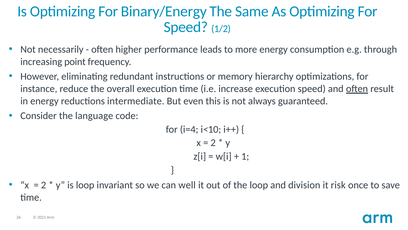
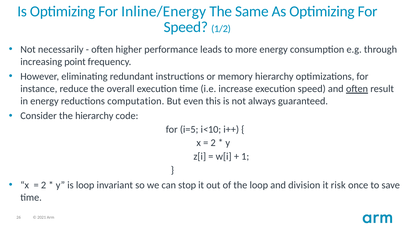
Binary/Energy: Binary/Energy -> Inline/Energy (164, 11)
intermediate: intermediate -> computation (136, 101)
the language: language -> hierarchy (94, 116)
i=4: i=4 -> i=5 (189, 129)
well: well -> stop (187, 185)
